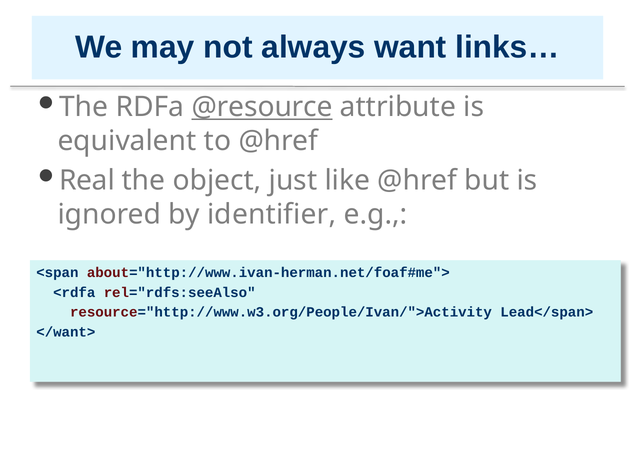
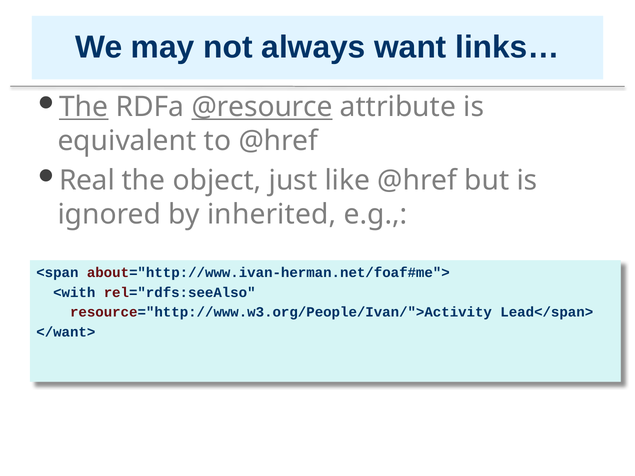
The underline: none -> present (84, 107)
identifier: identifier -> inherited (272, 214)
<rdfa: <rdfa -> <with (74, 293)
